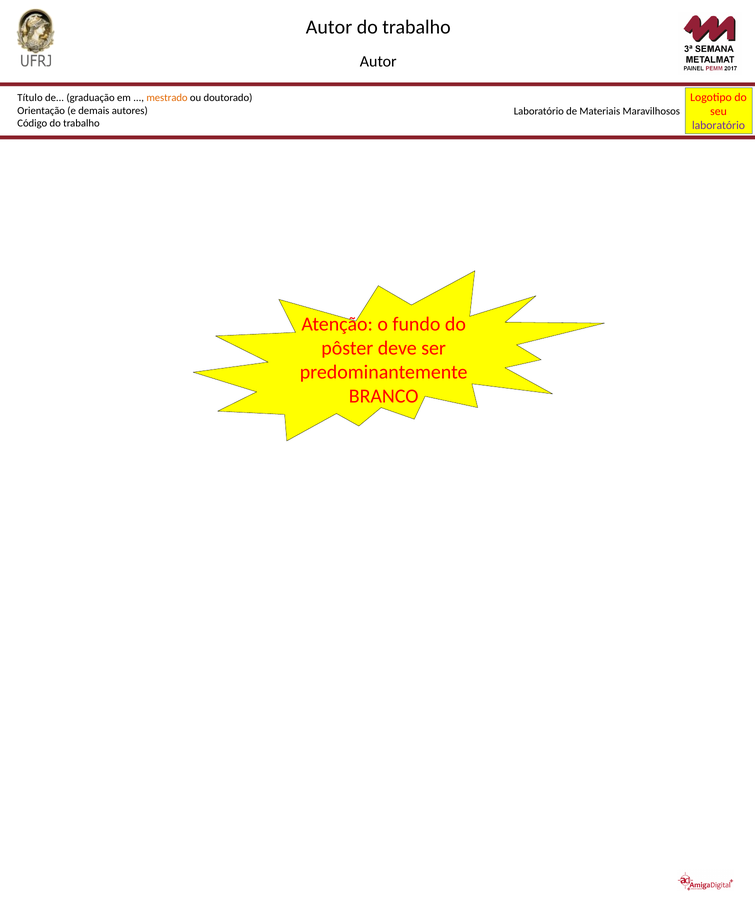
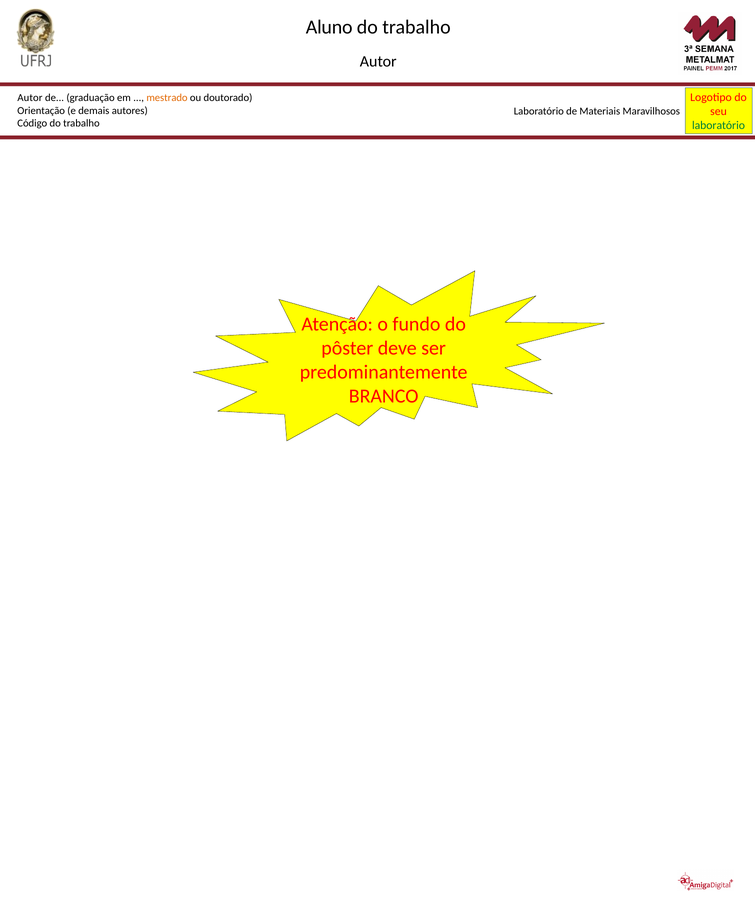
Autor: Autor -> Aluno (329, 27)
Título: Título -> Autor (30, 98)
laboratório colour: purple -> green (718, 126)
